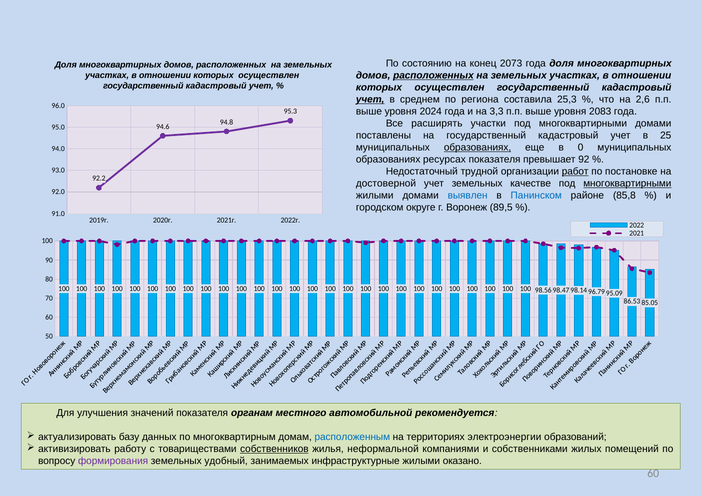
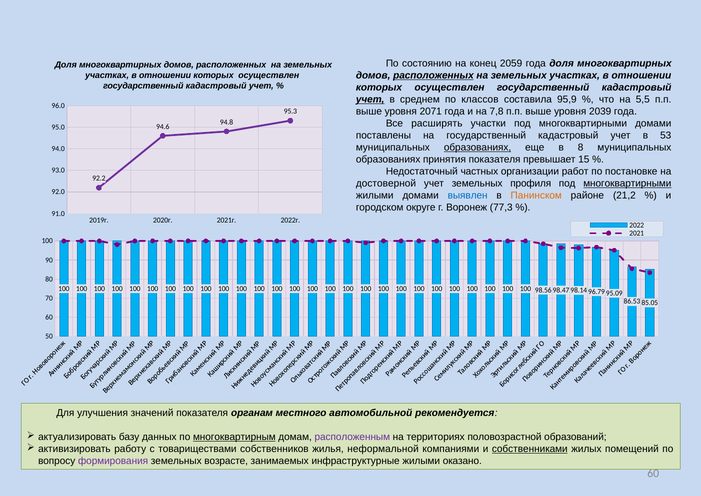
2073: 2073 -> 2059 (511, 63)
региона: региона -> классов (480, 99)
25,3: 25,3 -> 95,9 (567, 99)
2,6: 2,6 -> 5,5 (643, 99)
2024: 2024 -> 2071 (431, 111)
3,3: 3,3 -> 7,8 (497, 111)
2083: 2083 -> 2039 (600, 111)
25: 25 -> 53 (666, 135)
0: 0 -> 8 (581, 147)
ресурсах: ресурсах -> принятия (444, 159)
92: 92 -> 15 (584, 159)
трудной: трудной -> частных (479, 171)
работ underline: present -> none (575, 171)
качестве: качестве -> профиля (531, 183)
Панинском colour: blue -> orange (536, 195)
85,8: 85,8 -> 21,2 (624, 195)
89,5: 89,5 -> 77,3 (501, 207)
многоквартирным underline: none -> present (234, 437)
расположенным colour: blue -> purple (352, 437)
электроэнергии: электроэнергии -> половозрастной (505, 437)
собственников underline: present -> none (274, 449)
собственниками underline: none -> present (530, 449)
удобный: удобный -> возрасте (226, 461)
